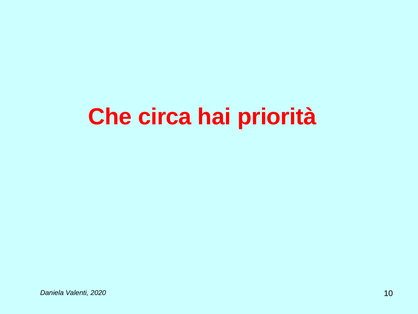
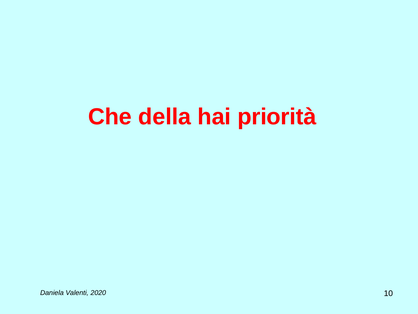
circa: circa -> della (165, 117)
